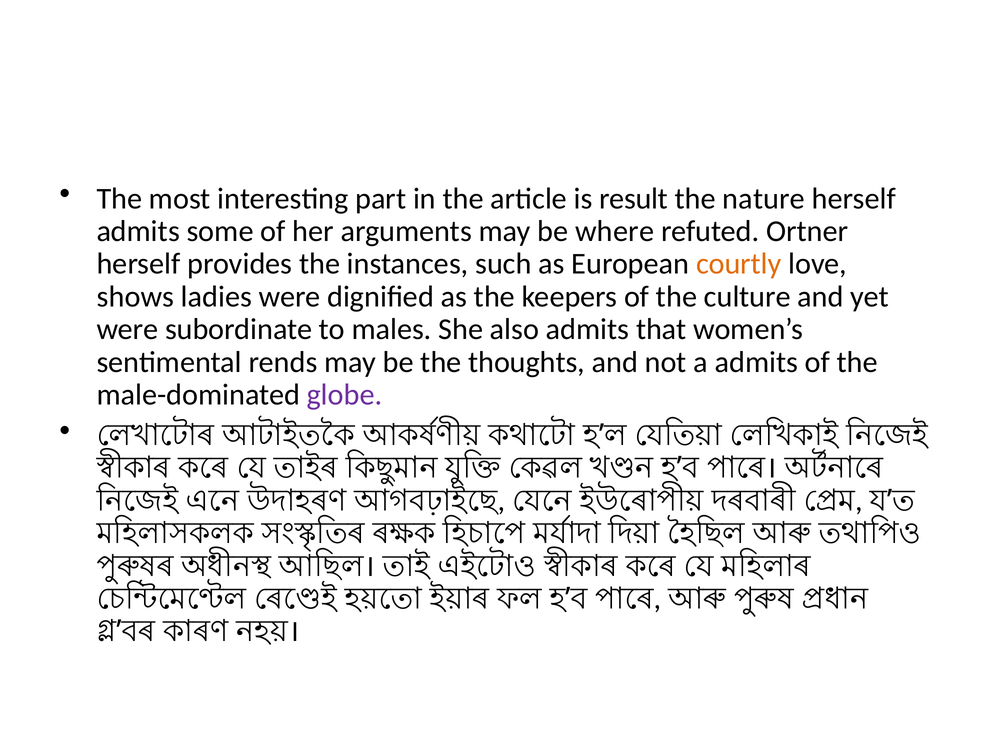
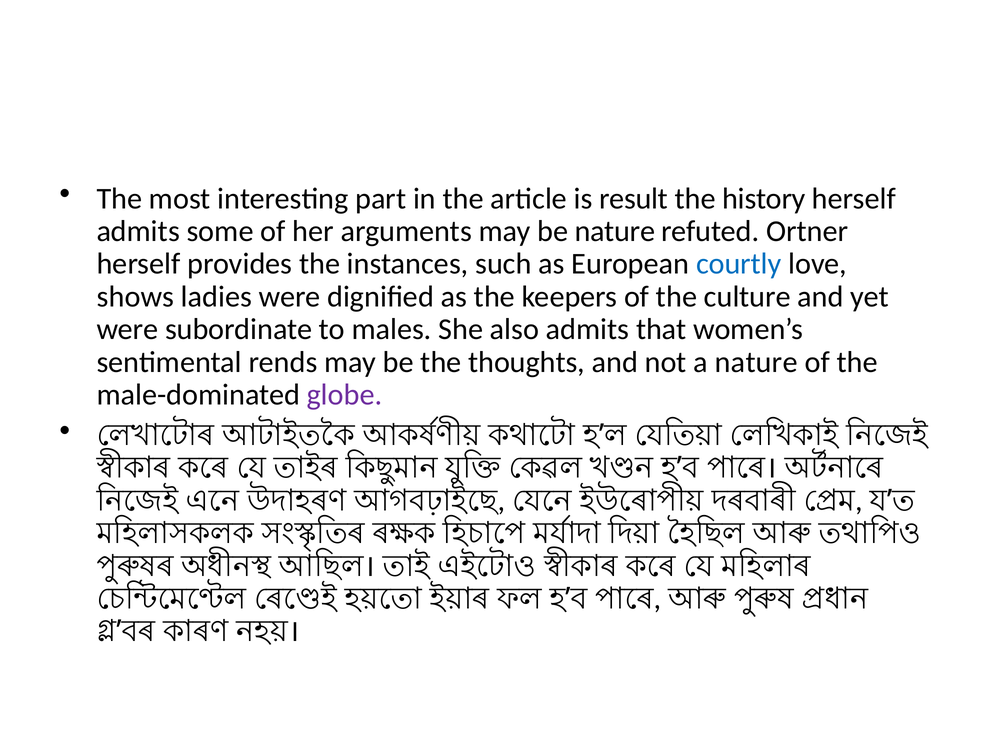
nature: nature -> history (764, 199)
be where: where -> nature (615, 231)
courtly colour: orange -> blue (739, 264)
a admits: admits -> nature (756, 362)
